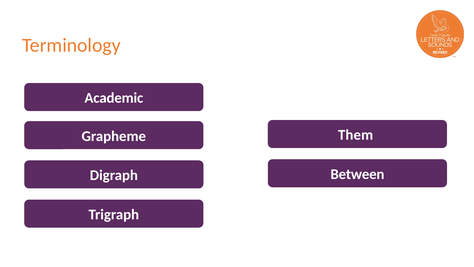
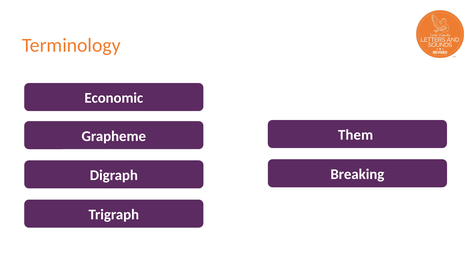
Academic: Academic -> Economic (114, 98)
Between: Between -> Breaking (357, 174)
